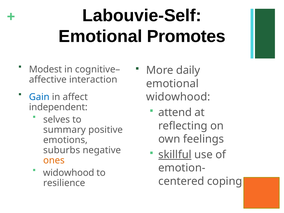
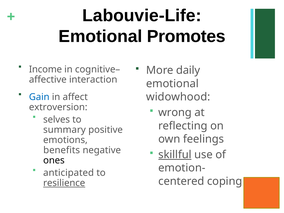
Labouvie-Self: Labouvie-Self -> Labouvie-Life (142, 16)
Modest: Modest -> Income (45, 69)
independent: independent -> extroversion (58, 107)
attend: attend -> wrong (175, 113)
suburbs: suburbs -> benefits (62, 150)
ones colour: orange -> black (54, 160)
widowhood: widowhood -> anticipated (69, 173)
resilience underline: none -> present (64, 183)
